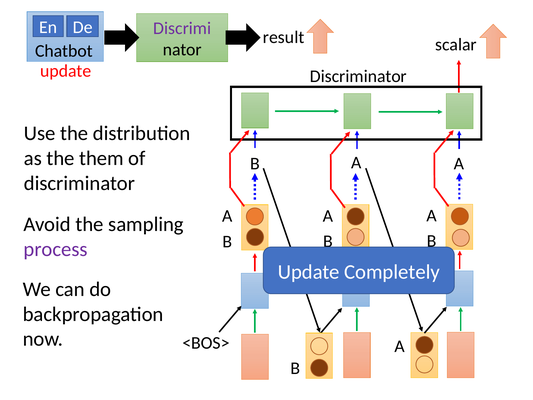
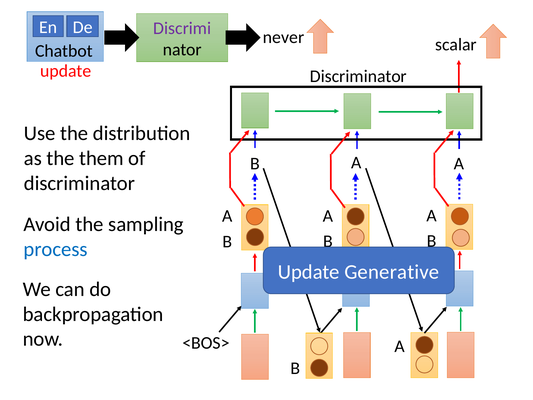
result: result -> never (284, 37)
process colour: purple -> blue (56, 249)
Completely: Completely -> Generative (392, 272)
